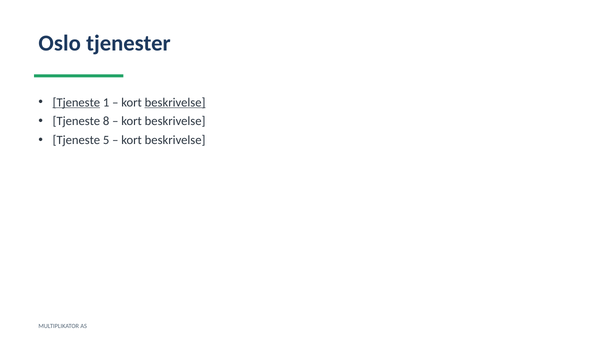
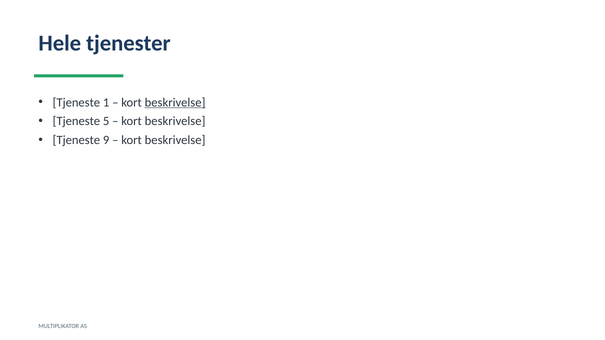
Oslo: Oslo -> Hele (60, 43)
Tjeneste underline: present -> none (76, 102)
8: 8 -> 5 (106, 121)
5: 5 -> 9 (106, 140)
